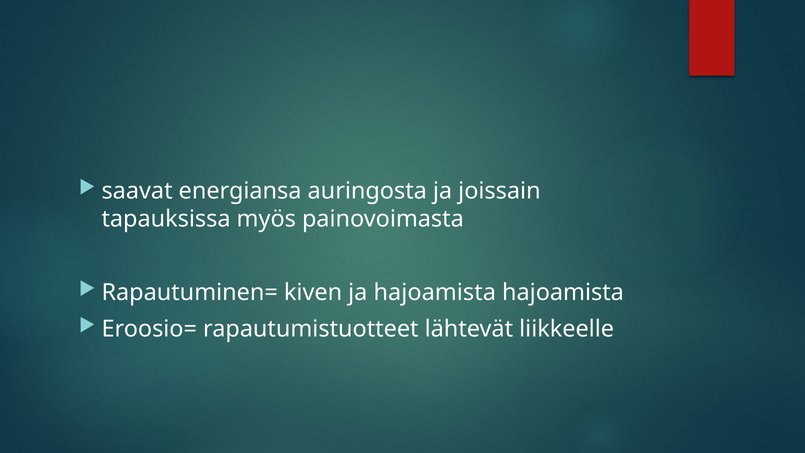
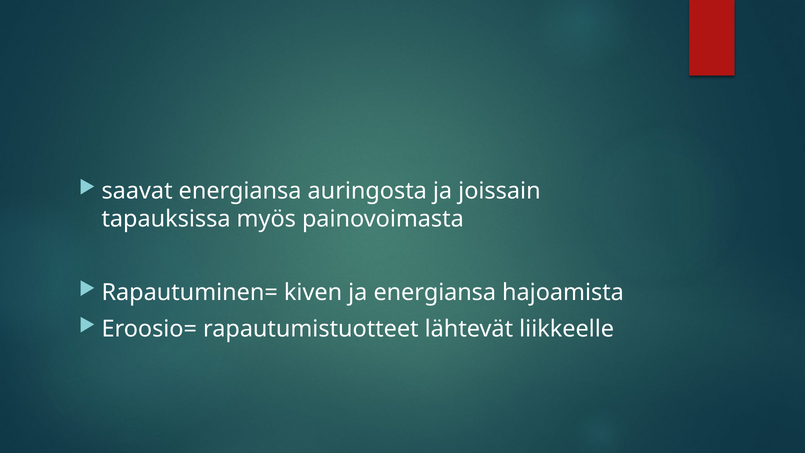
ja hajoamista: hajoamista -> energiansa (435, 292)
